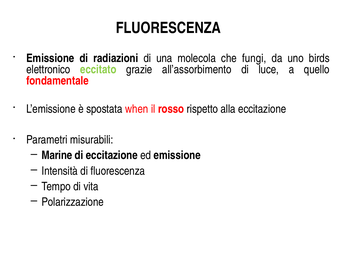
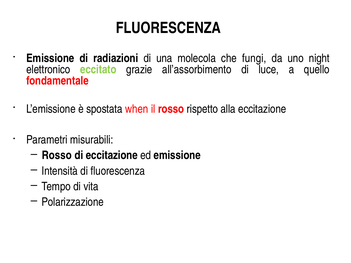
birds: birds -> night (319, 58)
Marine: Marine -> Rosso (57, 156)
